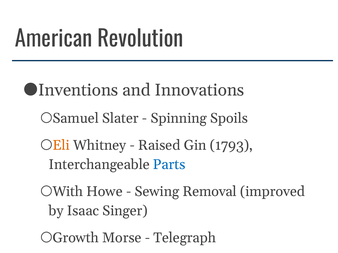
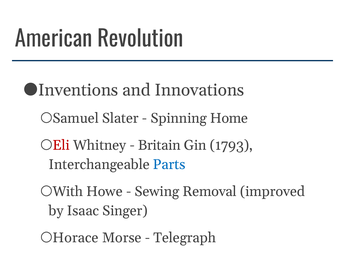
Spoils: Spoils -> Home (229, 119)
Eli colour: orange -> red (61, 145)
Raised: Raised -> Britain (159, 145)
Growth: Growth -> Horace (76, 238)
